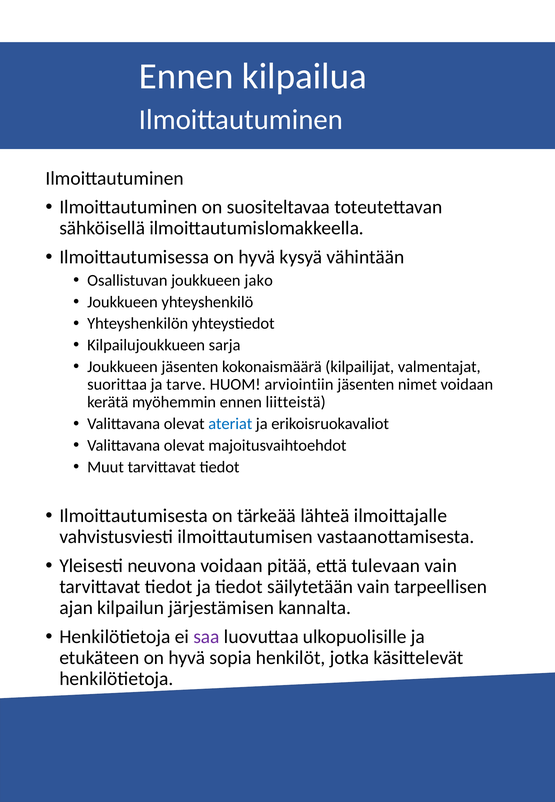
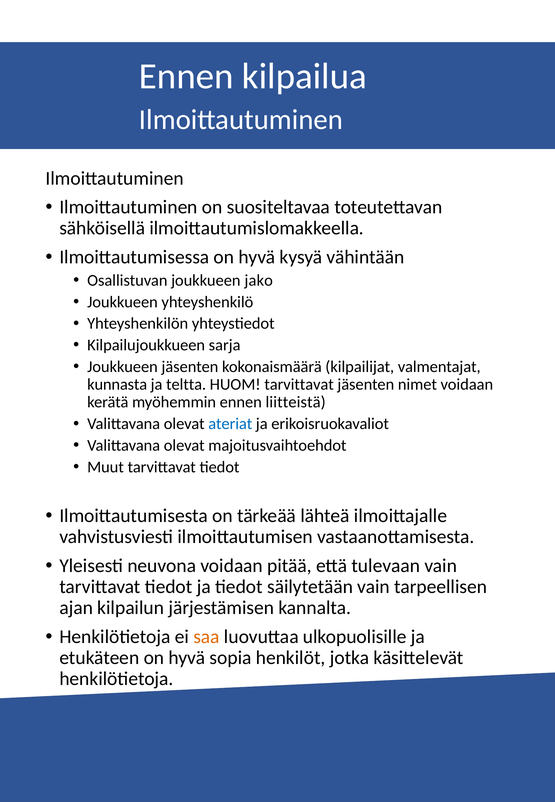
suorittaa: suorittaa -> kunnasta (117, 384)
tarve: tarve -> teltta (186, 384)
HUOM arviointiin: arviointiin -> tarvittavat (299, 384)
saa colour: purple -> orange (207, 636)
